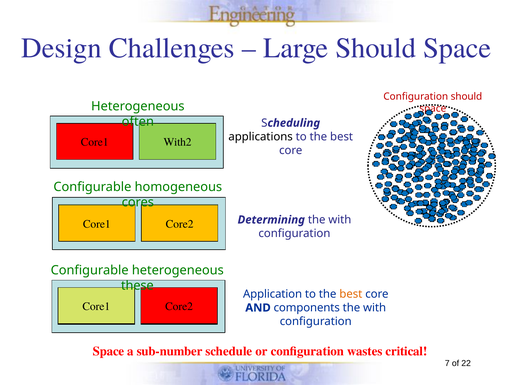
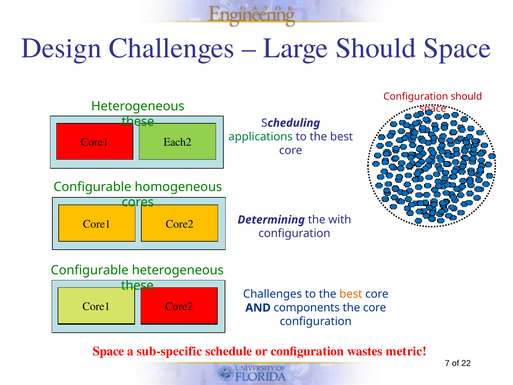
often: often -> these (138, 121)
applications colour: black -> green (261, 137)
With2: With2 -> Each2 (178, 142)
Application: Application -> Challenges (273, 294)
with: with -> core (375, 308)
sub-number: sub-number -> sub-specific (170, 351)
critical: critical -> metric (406, 351)
